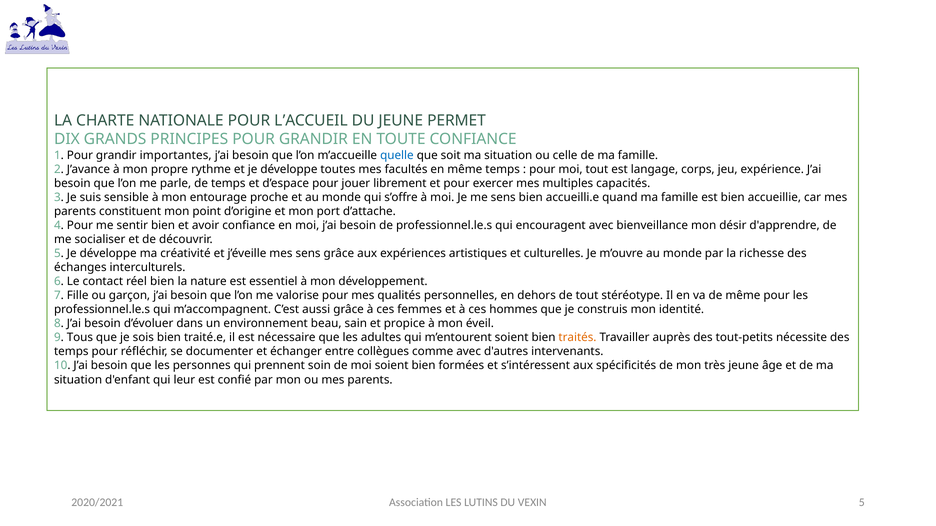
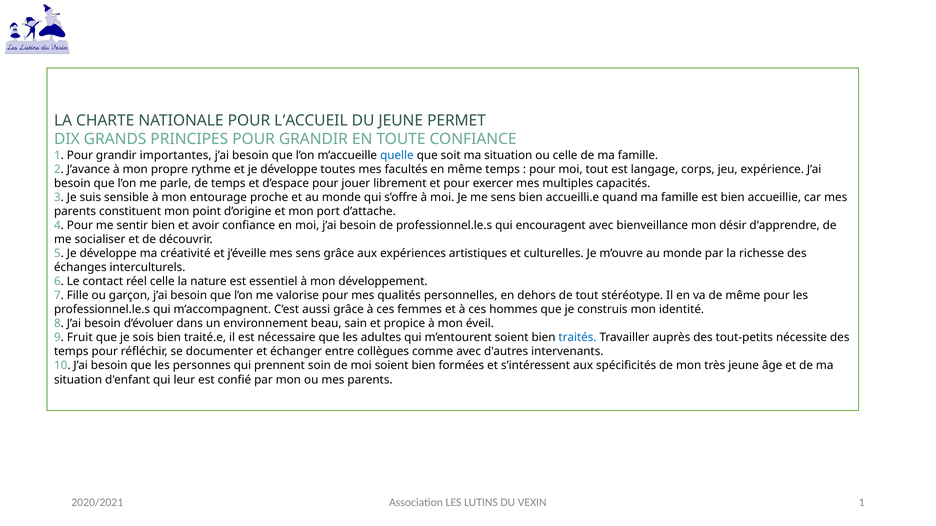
réel bien: bien -> celle (162, 282)
Tous: Tous -> Fruit (80, 338)
traités colour: orange -> blue (577, 338)
VEXIN 5: 5 -> 1 (862, 503)
